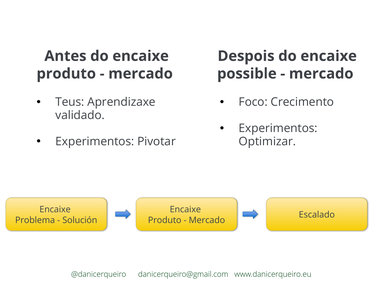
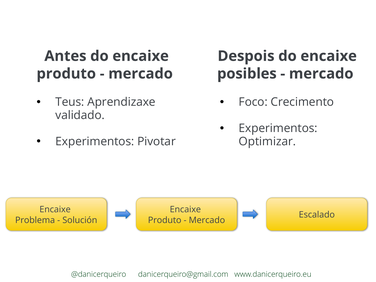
possible: possible -> posibles (247, 74)
